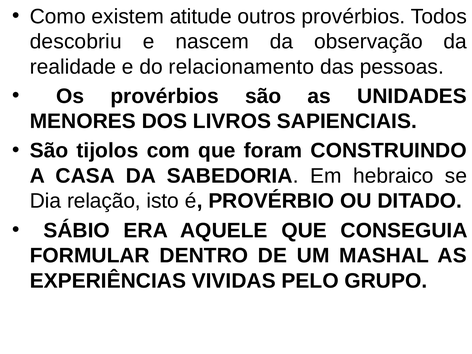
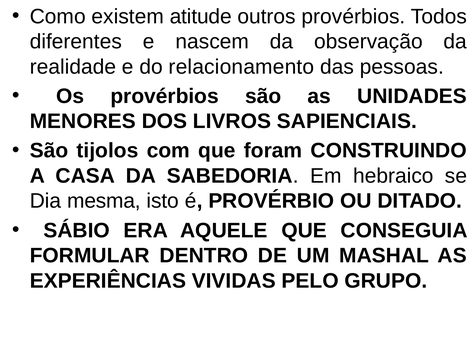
descobriu: descobriu -> diferentes (76, 42)
relação: relação -> mesma (104, 201)
